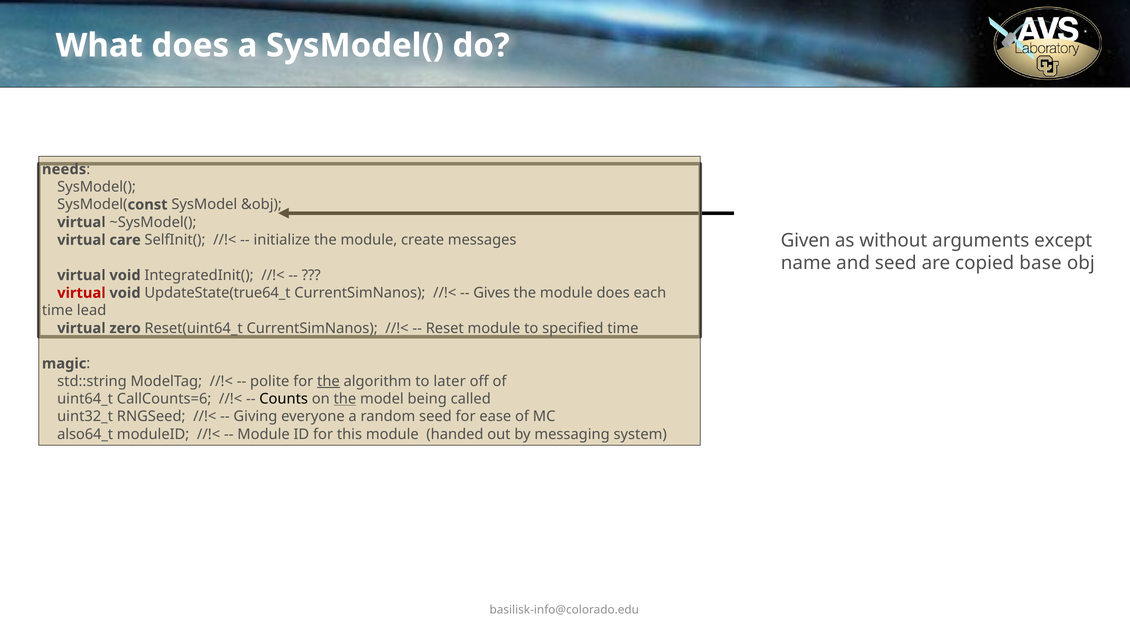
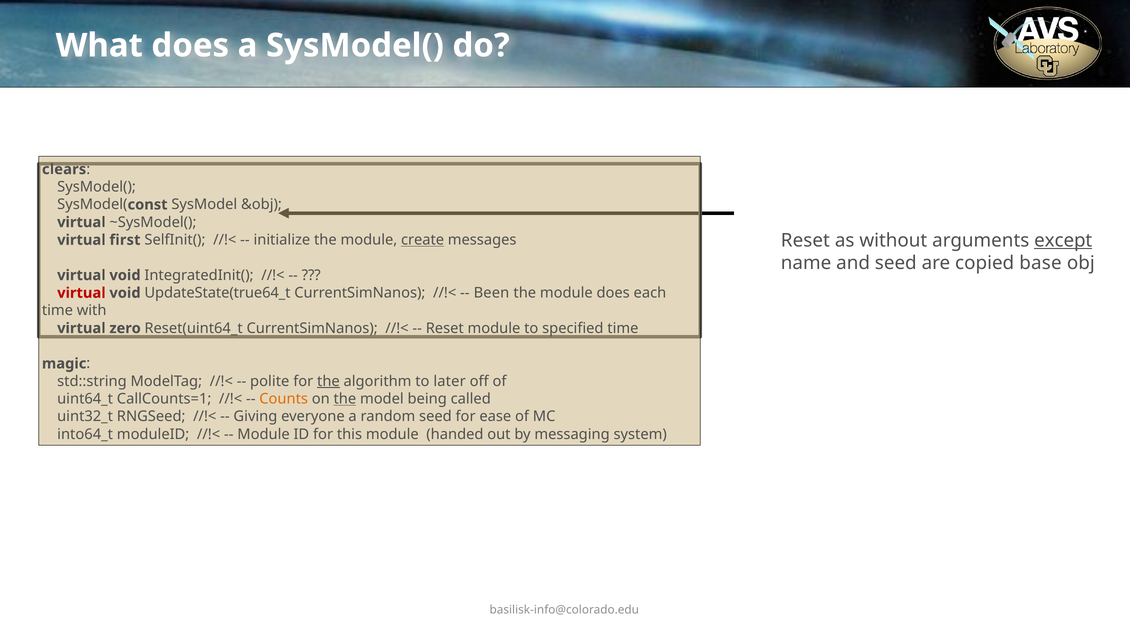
needs: needs -> clears (64, 169)
Given: Given -> Reset (805, 240)
except underline: none -> present (1063, 240)
care: care -> first (125, 240)
create underline: none -> present (423, 240)
Gives: Gives -> Been (491, 293)
lead: lead -> with (92, 310)
CallCounts=6: CallCounts=6 -> CallCounts=1 (164, 399)
Counts colour: black -> orange (284, 399)
also64_t: also64_t -> into64_t (85, 434)
